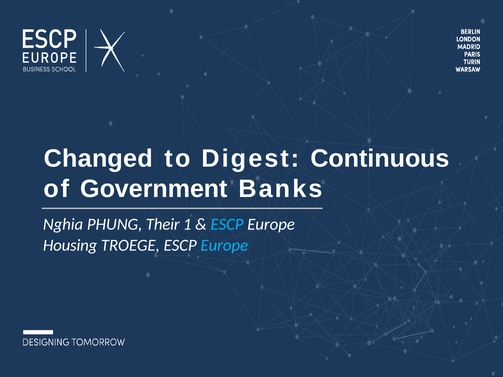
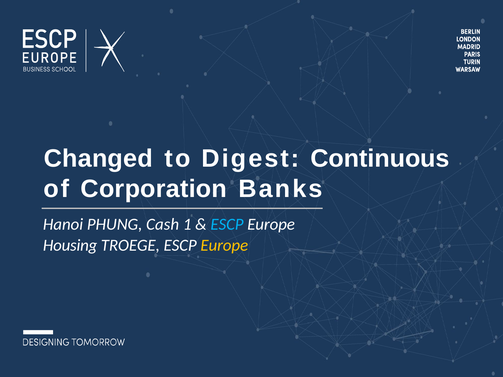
Government: Government -> Corporation (154, 189)
Nghia: Nghia -> Hanoi (63, 224)
Their: Their -> Cash (163, 224)
Europe colour: light blue -> yellow (224, 245)
